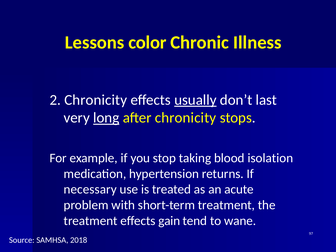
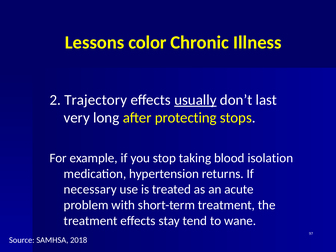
2 Chronicity: Chronicity -> Trajectory (96, 100)
long underline: present -> none (106, 118)
after chronicity: chronicity -> protecting (186, 118)
gain: gain -> stay (169, 221)
